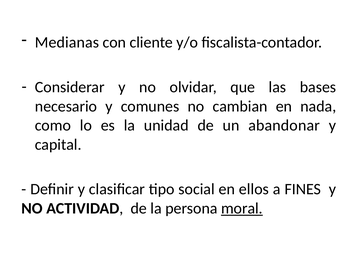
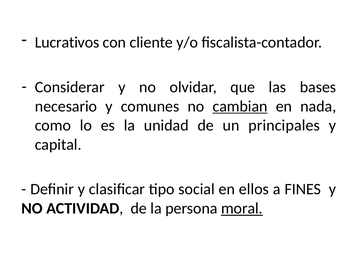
Medianas: Medianas -> Lucrativos (67, 42)
cambian underline: none -> present (240, 106)
abandonar: abandonar -> principales (284, 125)
